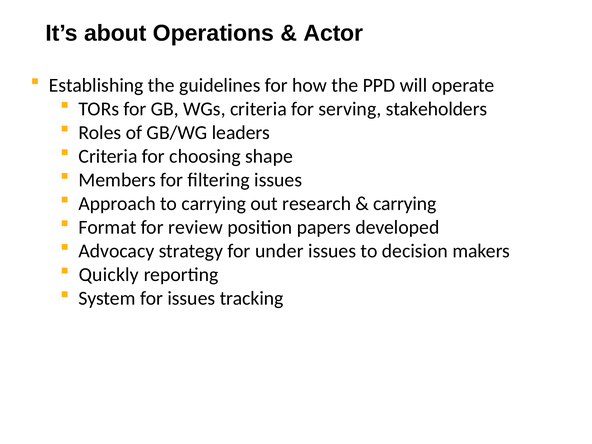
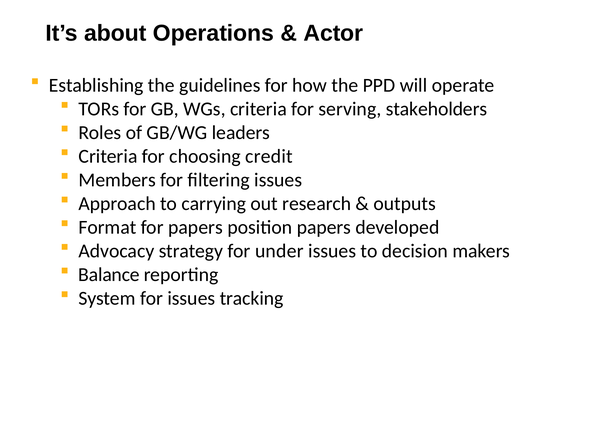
shape: shape -> credit (269, 156)
carrying: carrying -> outputs (405, 204)
for review: review -> papers (195, 227)
Quickly: Quickly -> Balance (109, 275)
